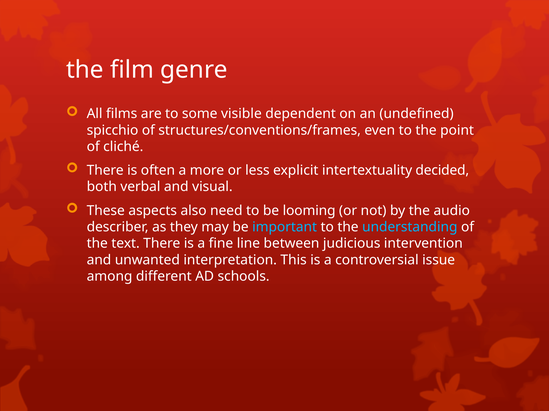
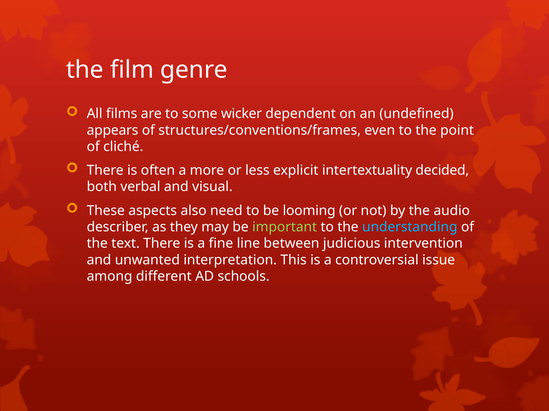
visible: visible -> wicker (241, 114)
spicchio: spicchio -> appears (113, 130)
important colour: light blue -> light green (285, 227)
